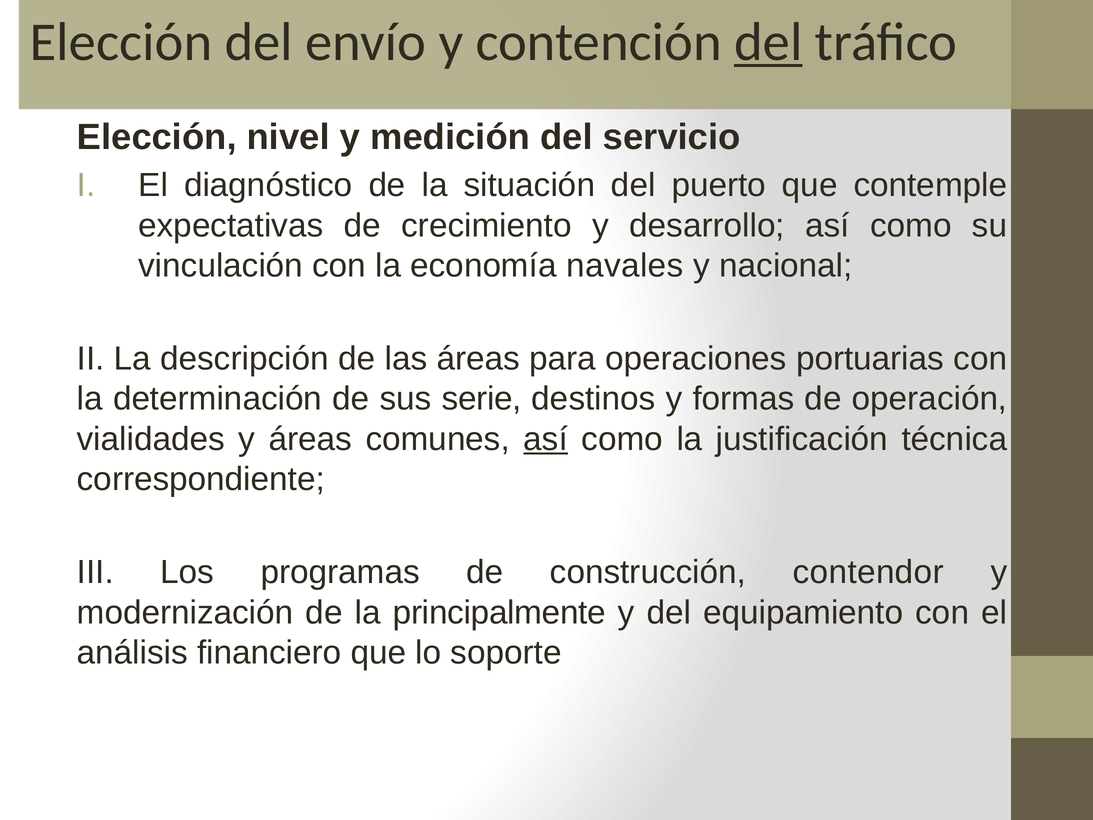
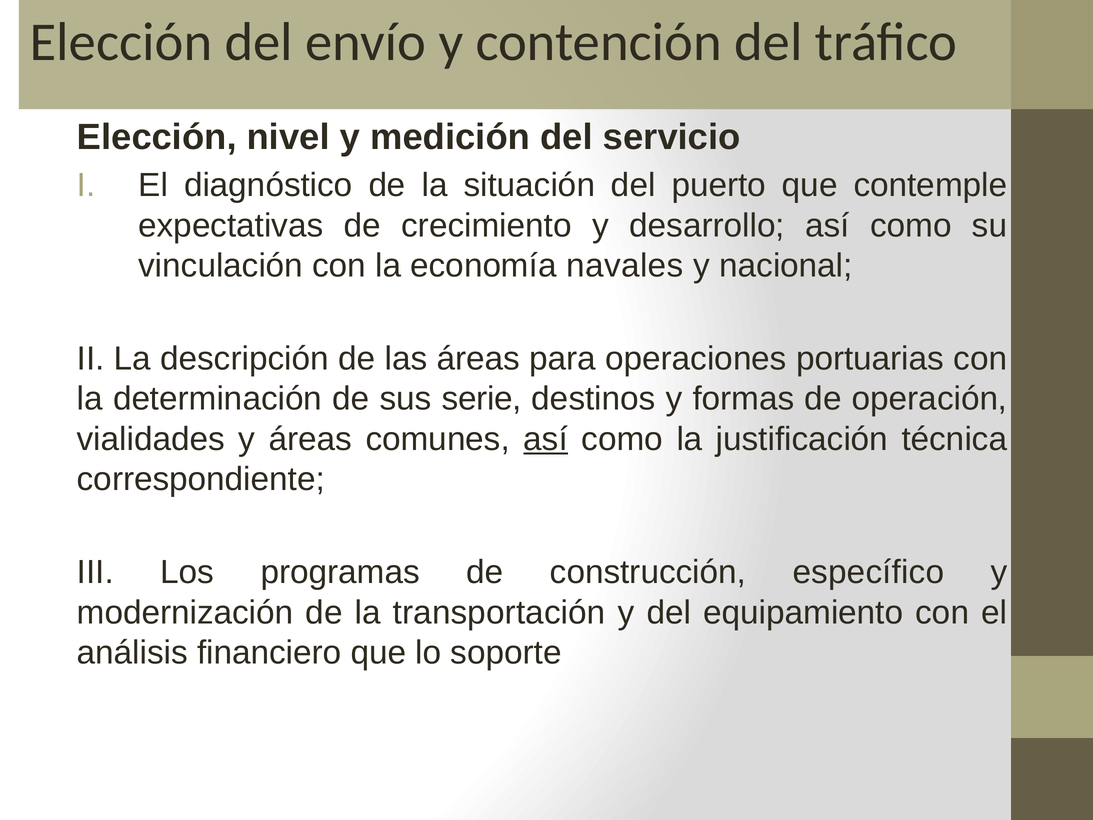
del underline: present -> none (768, 42)
contendor: contendor -> específico (868, 572)
principalmente: principalmente -> transportación (499, 612)
